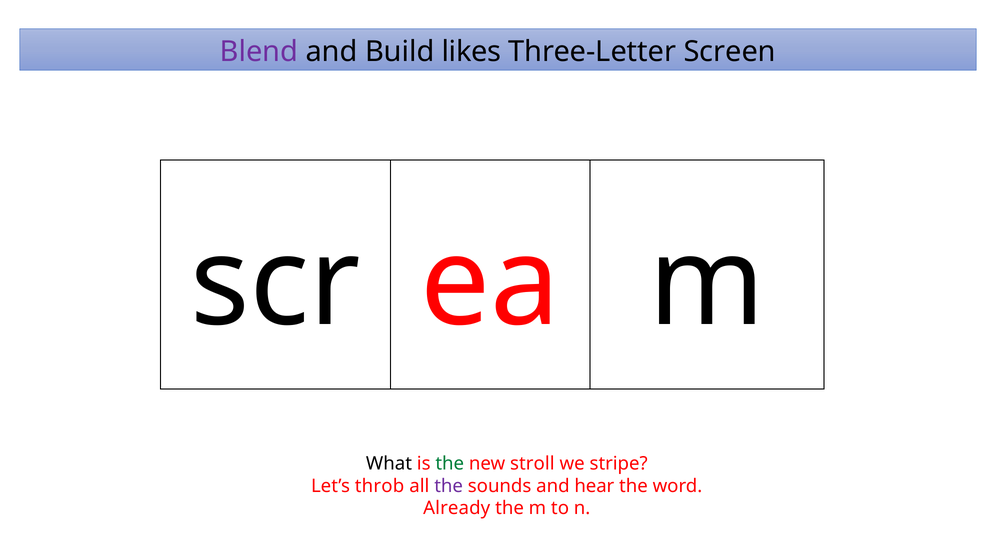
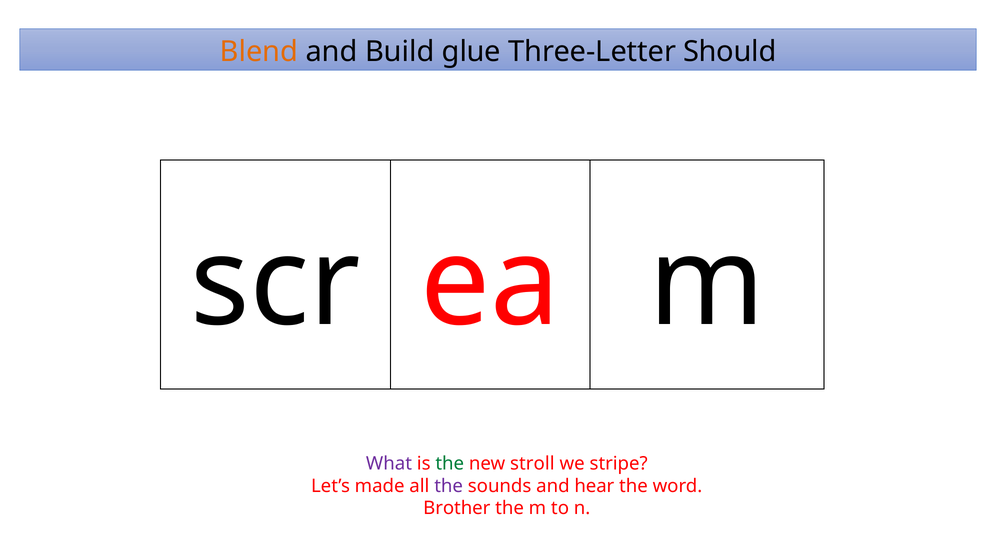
Blend colour: purple -> orange (259, 52)
likes: likes -> glue (471, 52)
Screen: Screen -> Should (730, 52)
What colour: black -> purple (389, 464)
throb: throb -> made (380, 486)
Already: Already -> Brother (457, 508)
